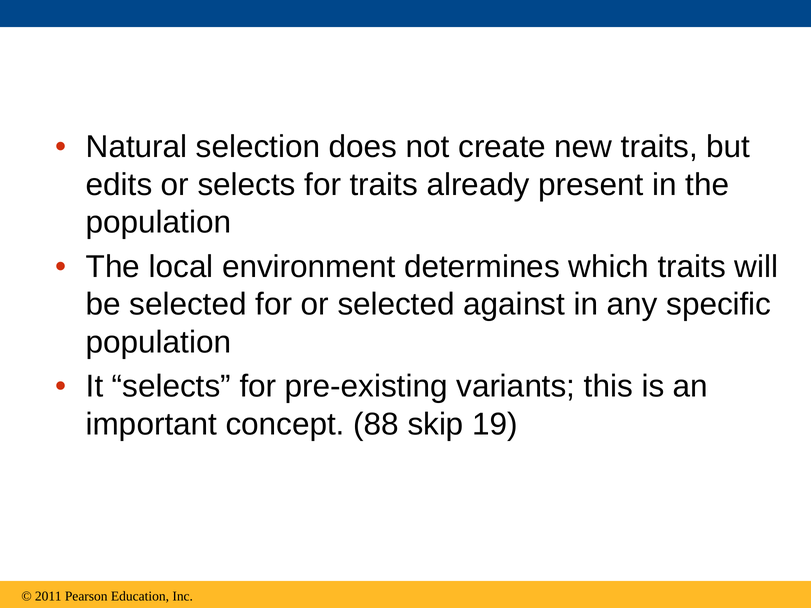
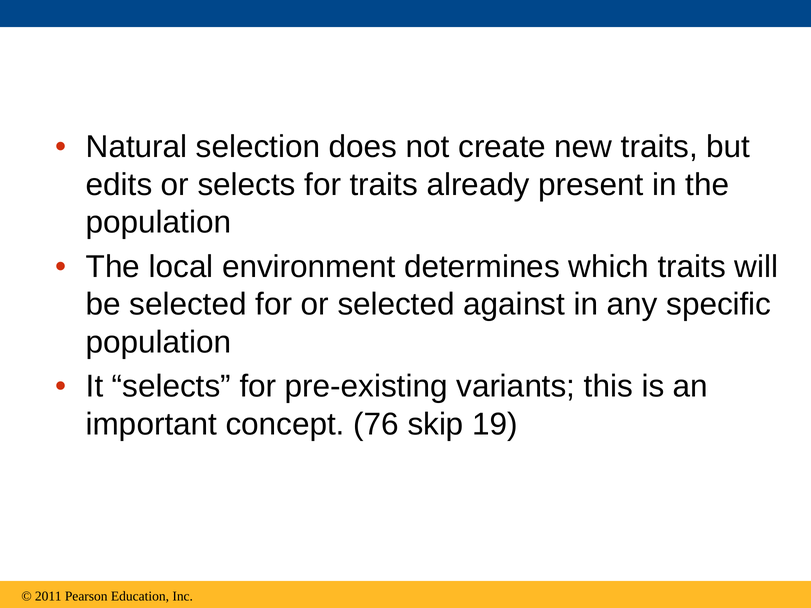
88: 88 -> 76 (376, 425)
